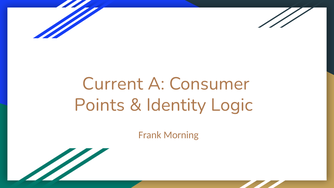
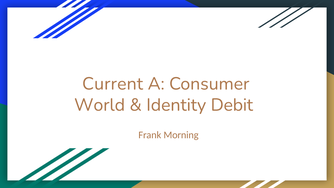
Points: Points -> World (100, 105)
Logic: Logic -> Debit (232, 105)
